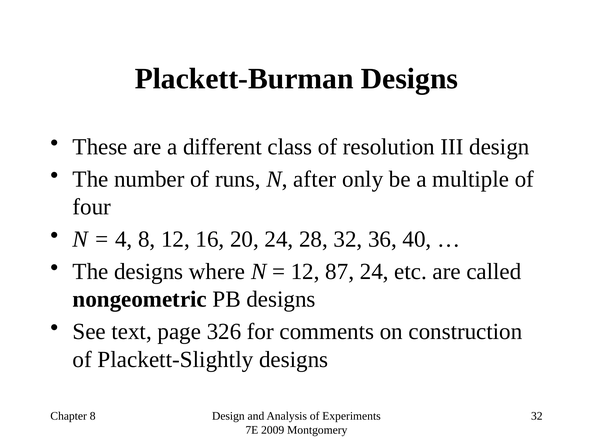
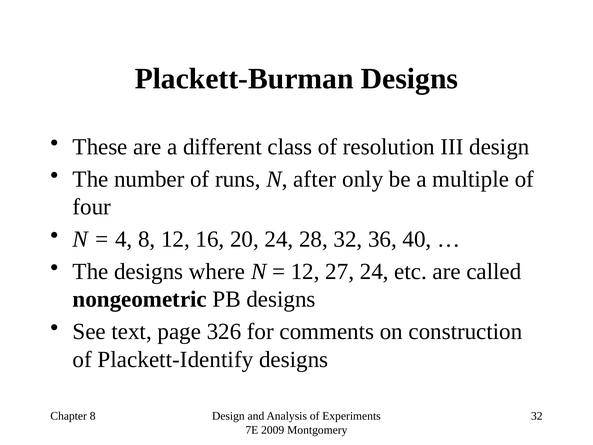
87: 87 -> 27 (340, 272)
Plackett-Slightly: Plackett-Slightly -> Plackett-Identify (175, 359)
